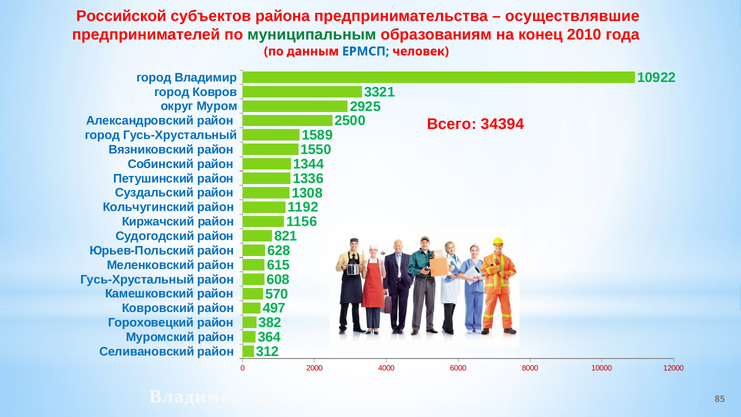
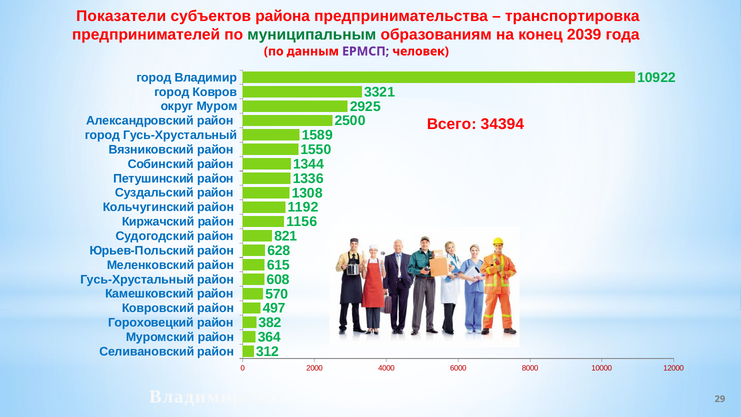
Российской: Российской -> Показатели (121, 16)
осуществлявшие: осуществлявшие -> транспортировка (572, 16)
2010: 2010 -> 2039 (584, 35)
ЕРМСП colour: blue -> purple (366, 51)
85: 85 -> 29 (720, 399)
